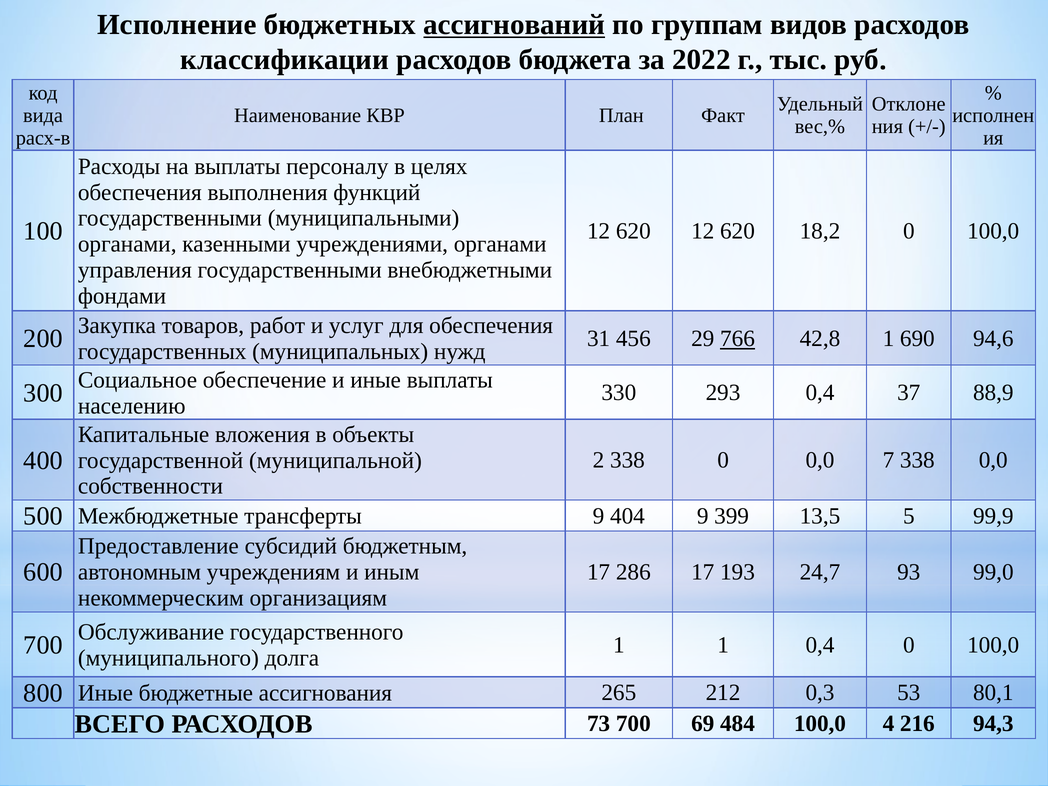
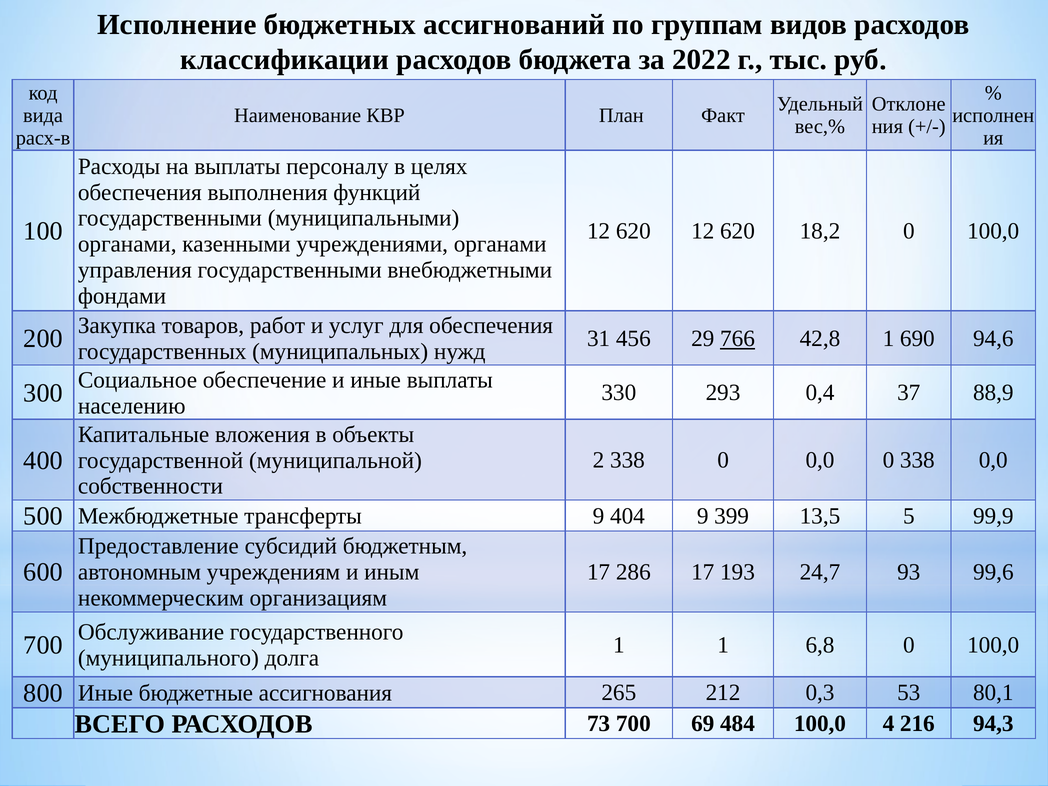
ассигнований underline: present -> none (514, 25)
0,0 7: 7 -> 0 (888, 460)
99,0: 99,0 -> 99,6 (993, 572)
1 0,4: 0,4 -> 6,8 (820, 645)
